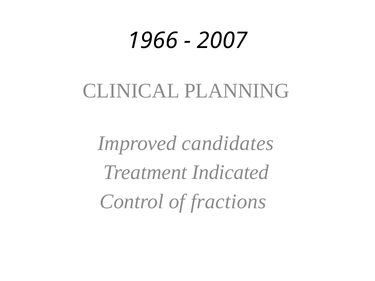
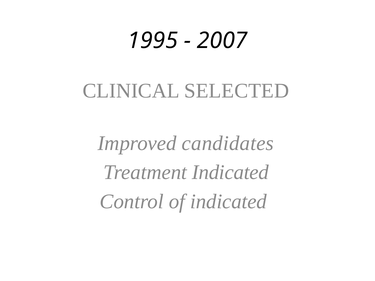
1966: 1966 -> 1995 (153, 41)
PLANNING: PLANNING -> SELECTED (237, 91)
of fractions: fractions -> indicated (229, 202)
